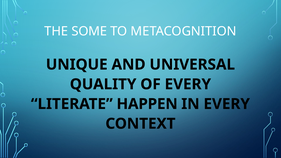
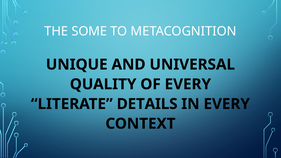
HAPPEN: HAPPEN -> DETAILS (147, 104)
